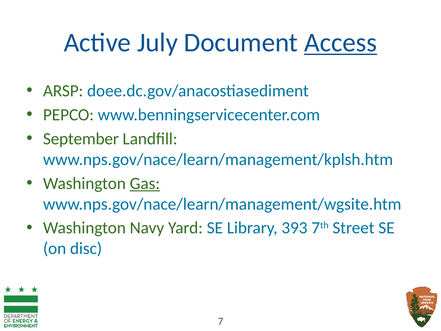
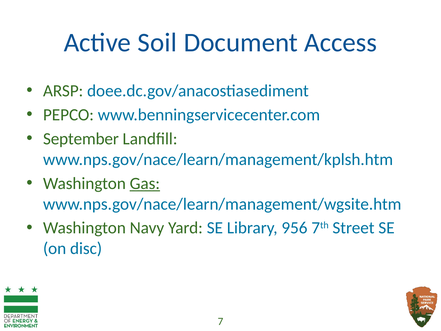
July: July -> Soil (157, 43)
Access underline: present -> none (341, 43)
393: 393 -> 956 (294, 228)
